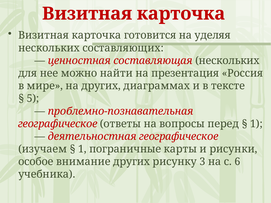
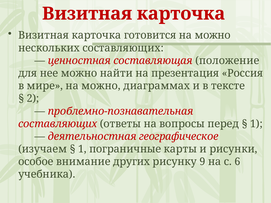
готовится на уделяя: уделяя -> можно (213, 35)
составляющая нескольких: нескольких -> положение (227, 61)
мире на других: других -> можно (101, 86)
5: 5 -> 2 (33, 99)
географическое: географическое -> составляющих (58, 124)
3: 3 -> 9 (202, 162)
